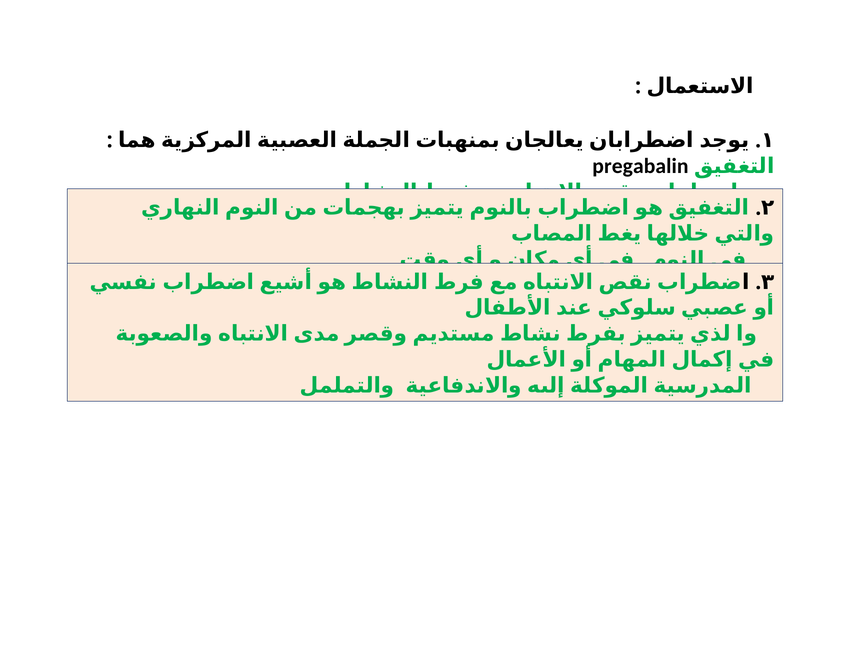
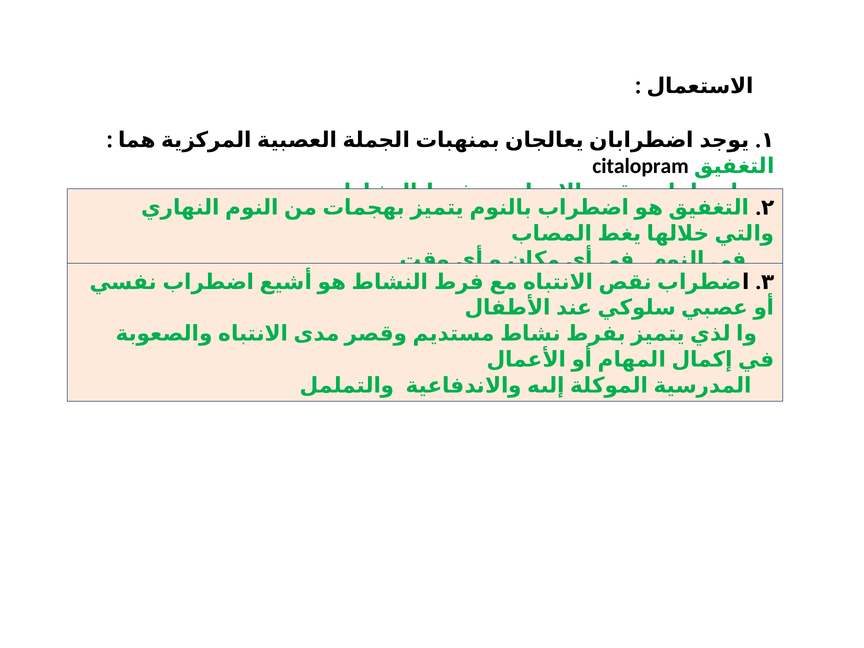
pregabalin: pregabalin -> citalopram (641, 166)
